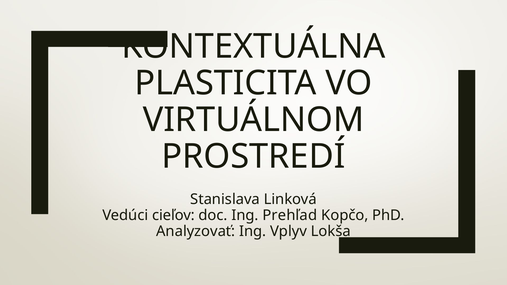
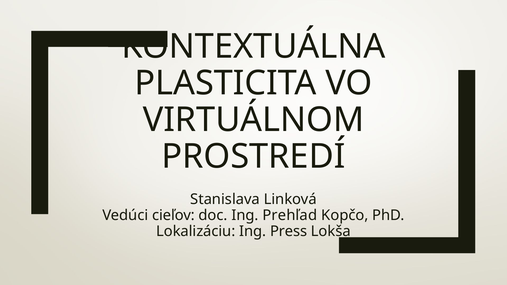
Analyzovať: Analyzovať -> Lokalizáciu (196, 231)
Vplyv: Vplyv -> Press (289, 231)
